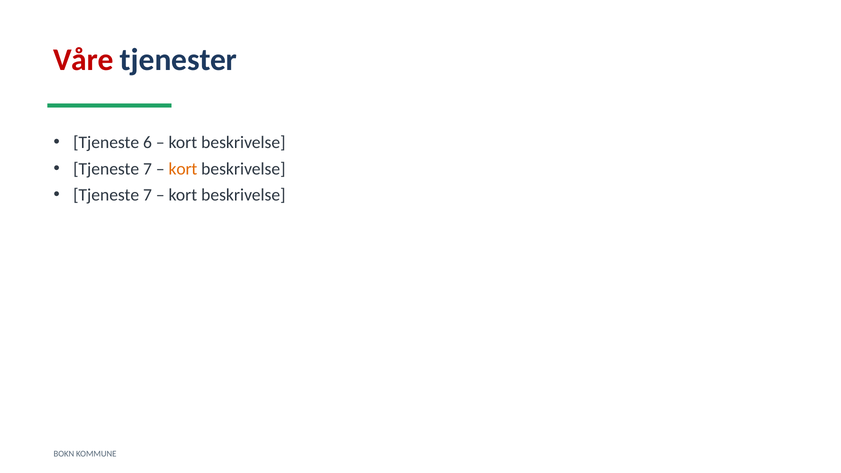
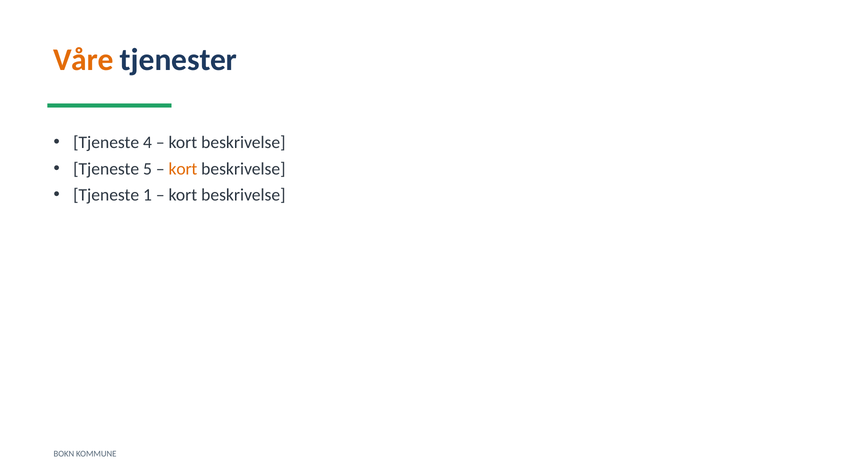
Våre colour: red -> orange (83, 60)
6: 6 -> 4 (147, 142)
7: 7 -> 5 (147, 169)
7: 7 -> 1 (147, 195)
